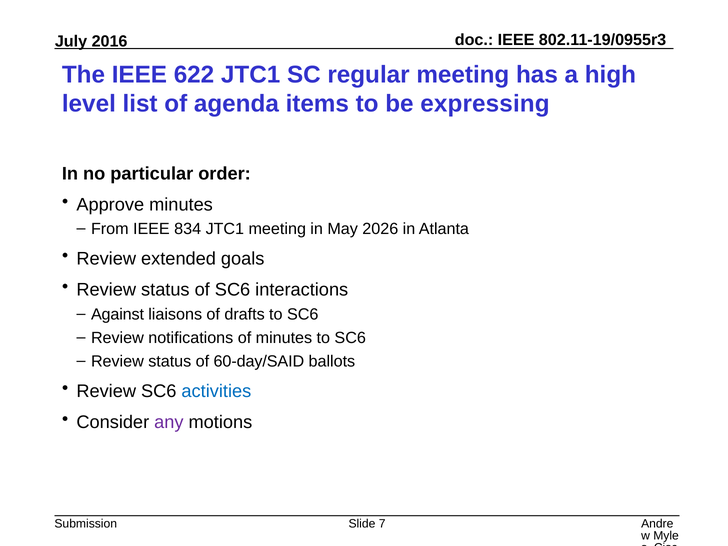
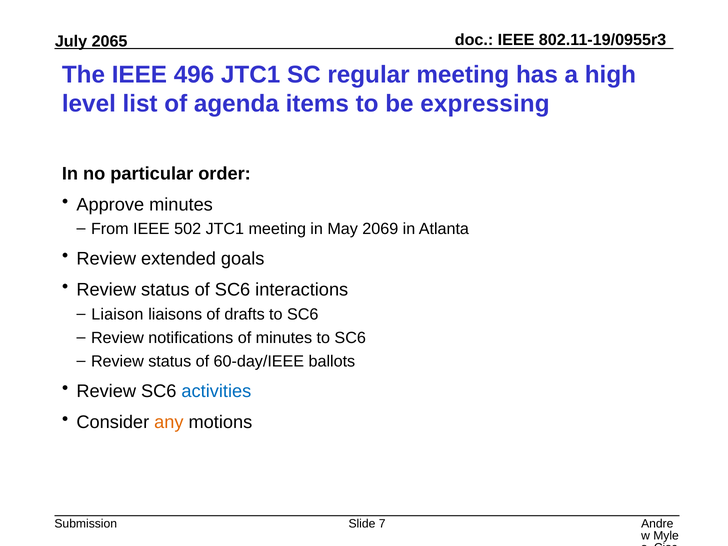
2016: 2016 -> 2065 (110, 41)
622: 622 -> 496 (194, 75)
834: 834 -> 502 (188, 229)
2026: 2026 -> 2069 (380, 229)
Against: Against -> Liaison (117, 314)
60-day/SAID: 60-day/SAID -> 60-day/IEEE (259, 361)
any colour: purple -> orange (169, 422)
